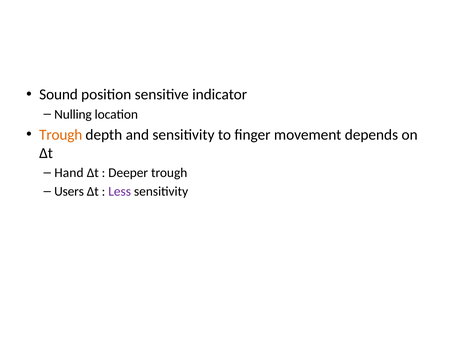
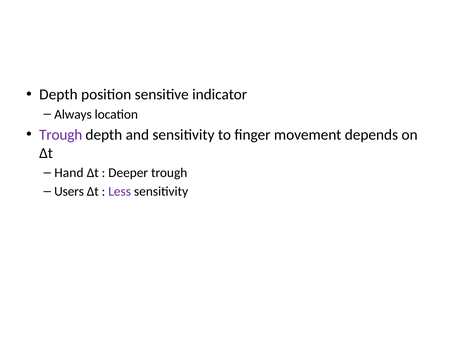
Sound: Sound -> Depth (58, 95)
Nulling: Nulling -> Always (73, 114)
Trough colour: orange -> purple (61, 135)
